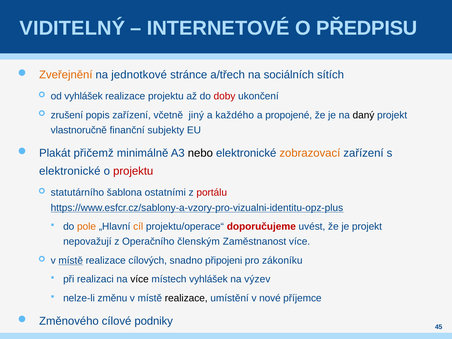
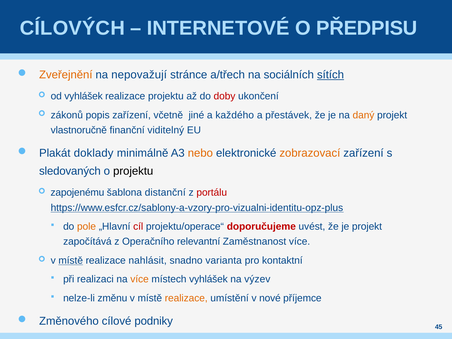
VIDITELNÝ: VIDITELNÝ -> CÍLOVÝCH (72, 28)
jednotkové: jednotkové -> nepovažují (139, 75)
sítích underline: none -> present (330, 75)
zrušení: zrušení -> zákonů (67, 115)
jiný: jiný -> jiné (196, 115)
propojené: propojené -> přestávek (289, 115)
daný colour: black -> orange (364, 115)
subjekty: subjekty -> viditelný (166, 130)
přičemž: přičemž -> doklady (94, 153)
nebo colour: black -> orange (200, 153)
elektronické: elektronické -> sledovaných (70, 171)
projektu colour: red -> black (133, 171)
statutárního: statutárního -> zapojenému (77, 193)
ostatními: ostatními -> distanční (165, 193)
cíl colour: orange -> red (138, 227)
nepovažují: nepovažují -> započítává (87, 242)
členským: členským -> relevantní (199, 242)
cílových: cílových -> nahlásit (148, 261)
připojeni: připojeni -> varianta (224, 261)
zákoníku: zákoníku -> kontaktní (282, 261)
více colour: black -> orange (140, 279)
realizace colour: black -> orange (186, 298)
